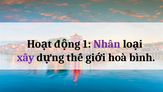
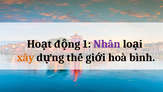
xây colour: purple -> orange (26, 57)
